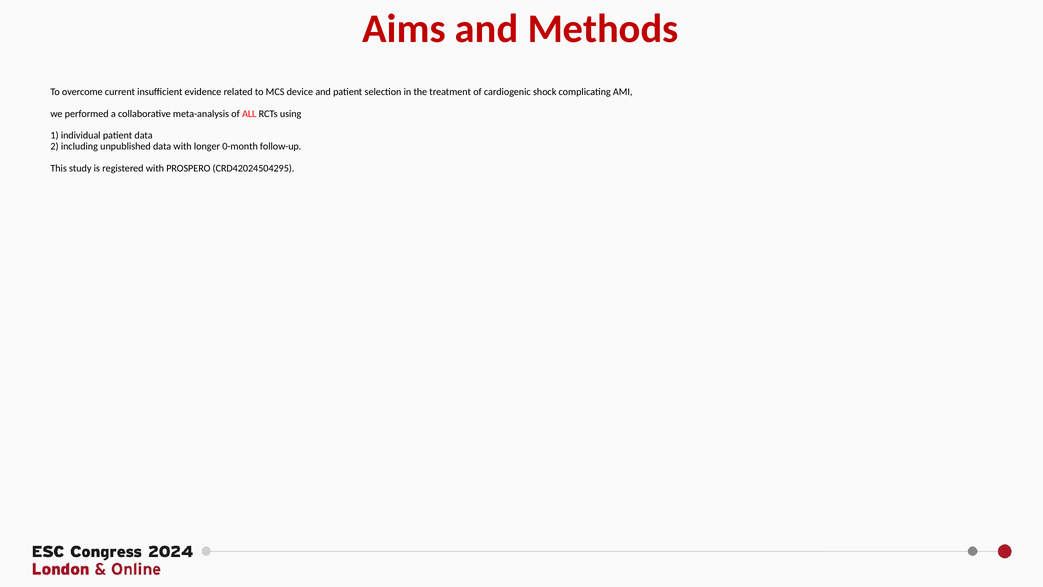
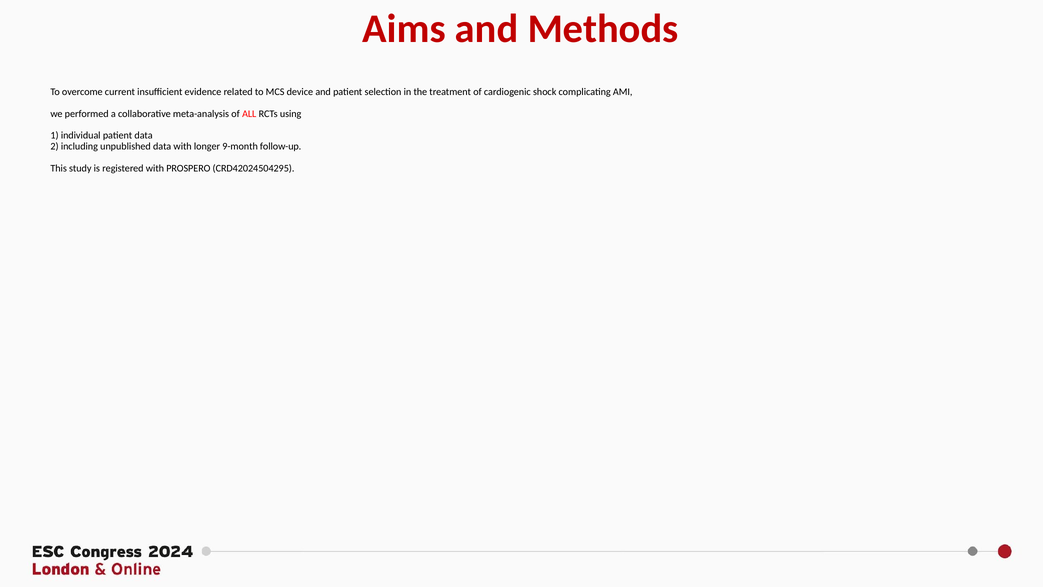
0-month: 0-month -> 9-month (240, 146)
